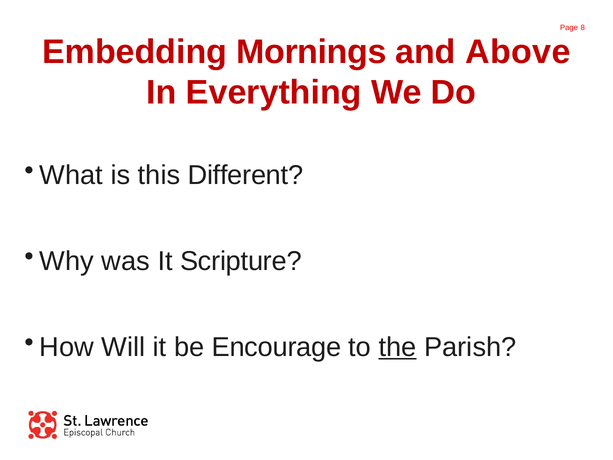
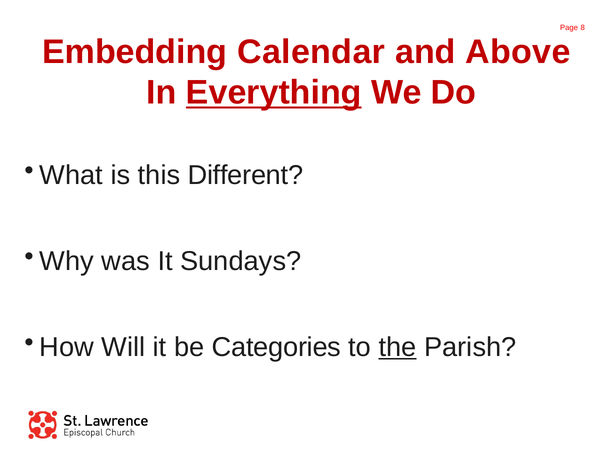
Mornings: Mornings -> Calendar (311, 52)
Everything underline: none -> present (274, 93)
Scripture: Scripture -> Sundays (241, 261)
Encourage: Encourage -> Categories (276, 347)
